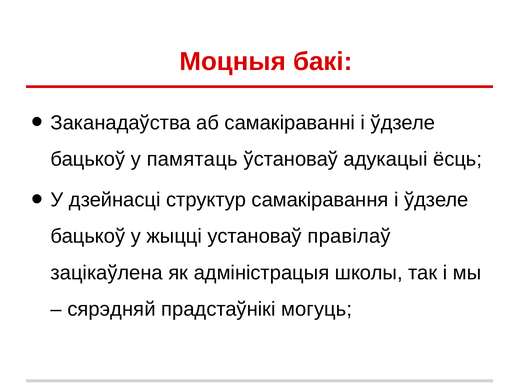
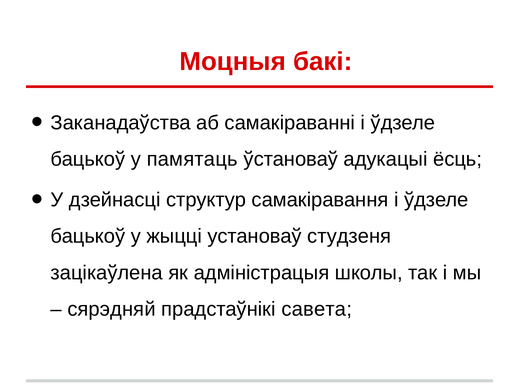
правілаў: правілаў -> студзеня (349, 236)
могуць: могуць -> савета (317, 309)
